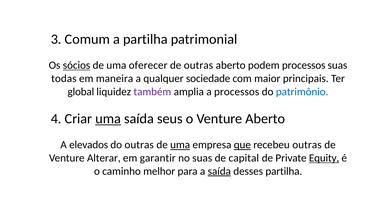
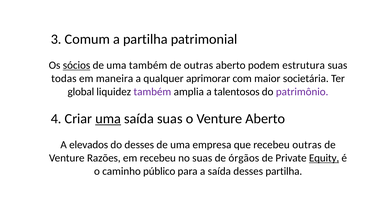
uma oferecer: oferecer -> também (148, 65)
podem processos: processos -> estrutura (304, 65)
sociedade: sociedade -> aprimorar (208, 79)
principais: principais -> societária (306, 79)
a processos: processos -> talentosos (237, 92)
patrimônio colour: blue -> purple (302, 92)
saída seus: seus -> suas (170, 119)
do outras: outras -> desses (139, 145)
uma underline: present -> none (180, 145)
que underline: present -> none (242, 145)
Alterar: Alterar -> Razões (104, 158)
em garantir: garantir -> recebeu (158, 158)
capital: capital -> órgãos (244, 158)
melhor: melhor -> público (159, 172)
saída underline: present -> none (219, 172)
